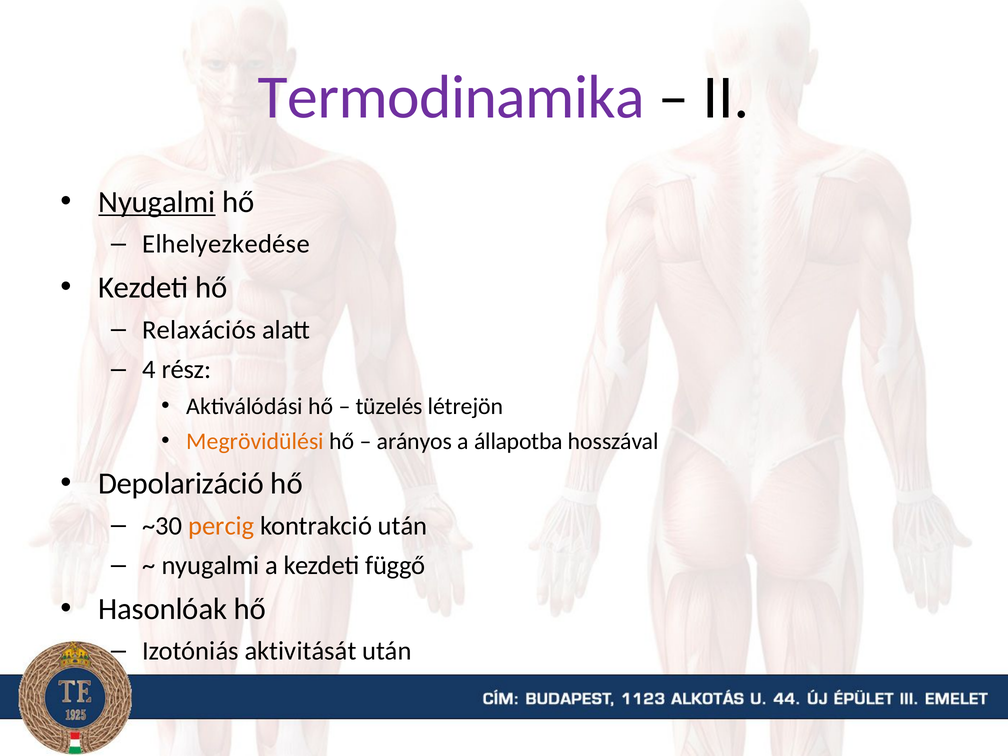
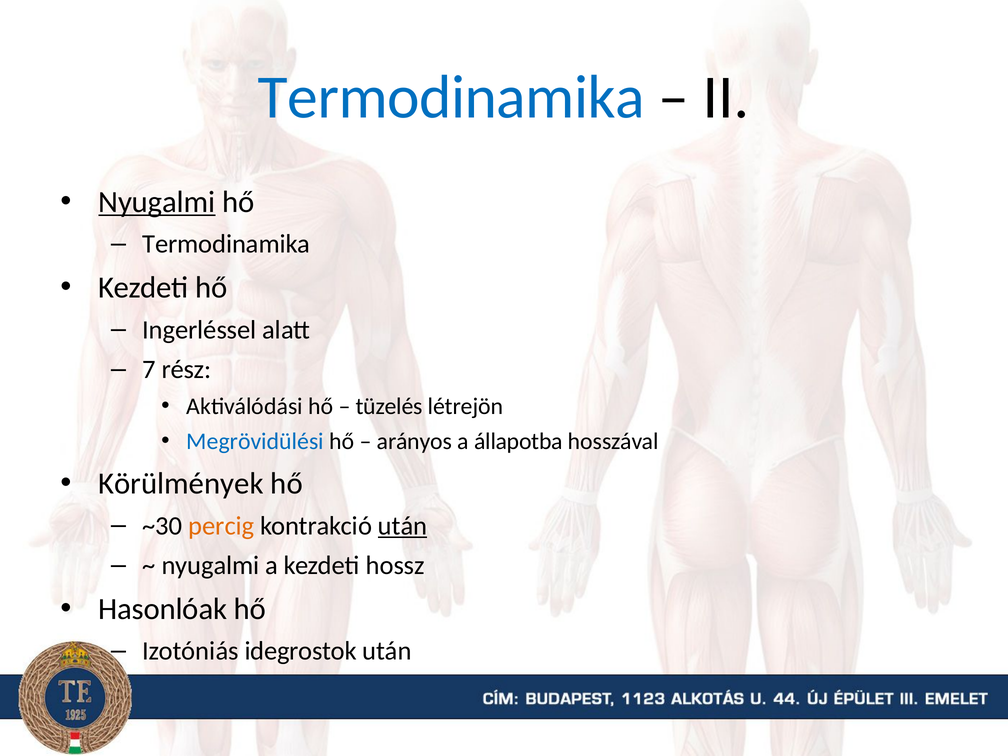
Termodinamika colour: purple -> blue (451, 98)
Elhelyezkedése: Elhelyezkedése -> Termodinamika (226, 244)
Relaxációs: Relaxációs -> Ingerléssel (199, 330)
4: 4 -> 7 (149, 370)
Megrövidülési colour: orange -> blue (255, 442)
Depolarizáció: Depolarizáció -> Körülmények (181, 484)
után underline: none -> present (403, 526)
függő: függő -> hossz (395, 566)
aktivitását: aktivitását -> idegrostok (301, 651)
